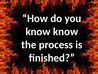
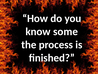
know know: know -> some (65, 31)
